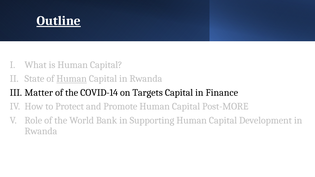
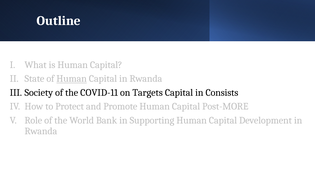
Outline underline: present -> none (59, 21)
Matter: Matter -> Society (39, 93)
COVID-14: COVID-14 -> COVID-11 (99, 93)
Finance: Finance -> Consists (222, 93)
